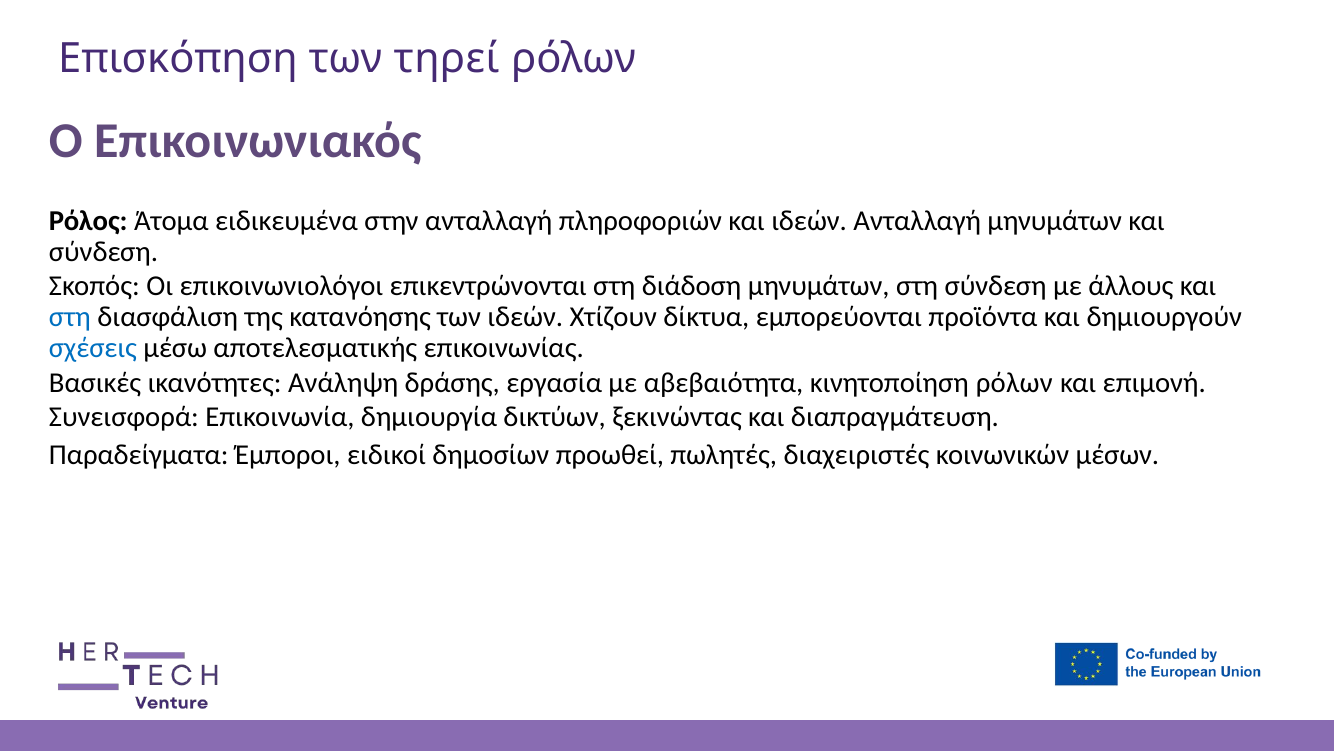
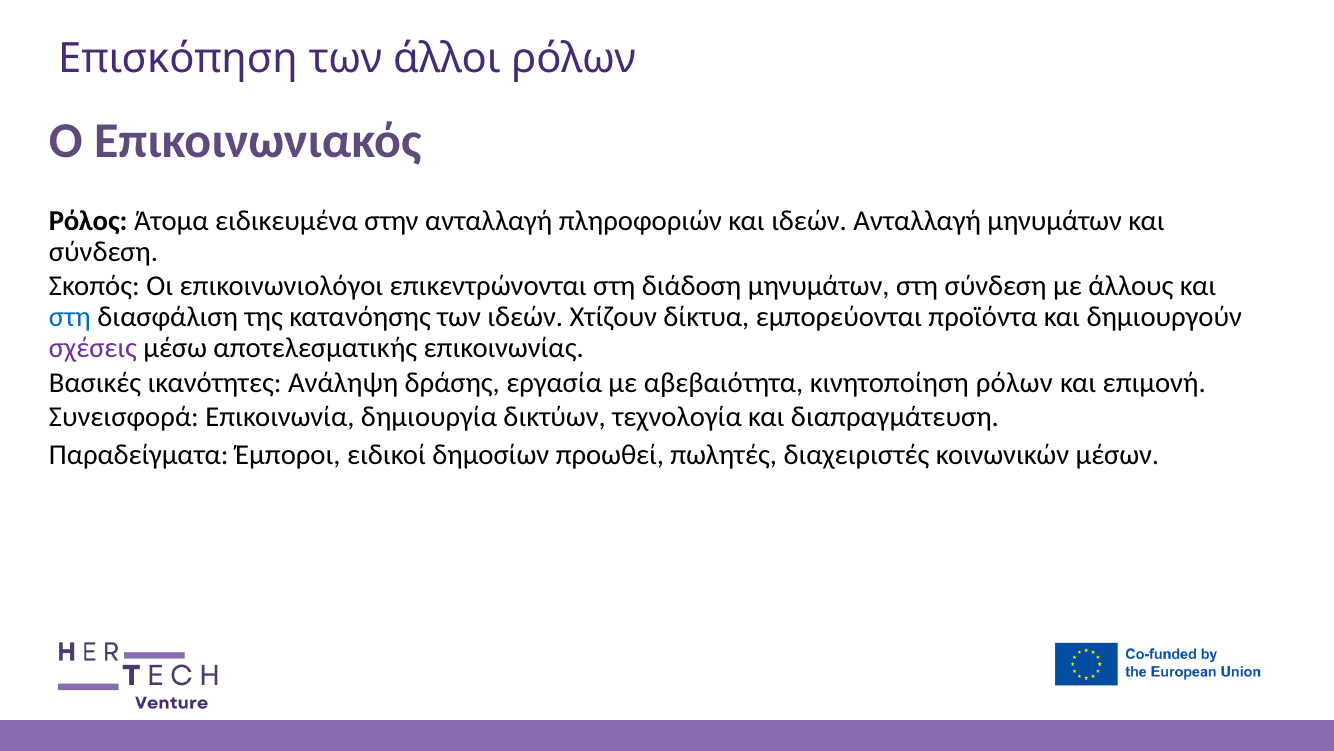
τηρεί: τηρεί -> άλλοι (447, 59)
σχέσεις colour: blue -> purple (93, 348)
ξεκινώντας: ξεκινώντας -> τεχνολογία (677, 417)
